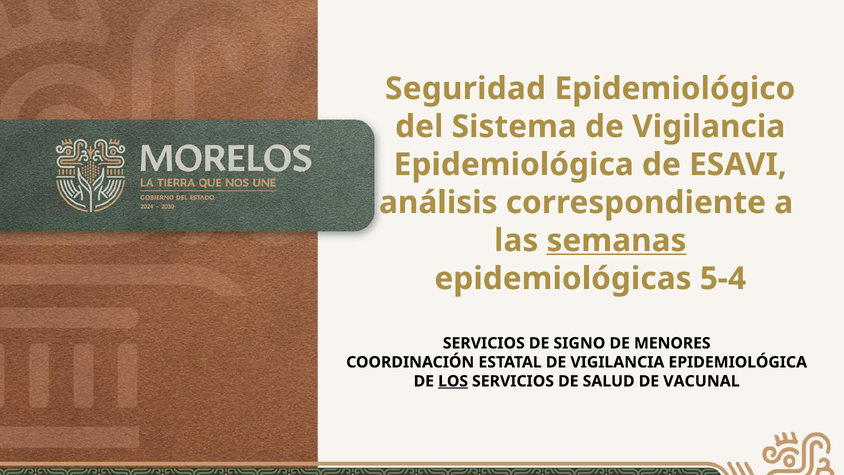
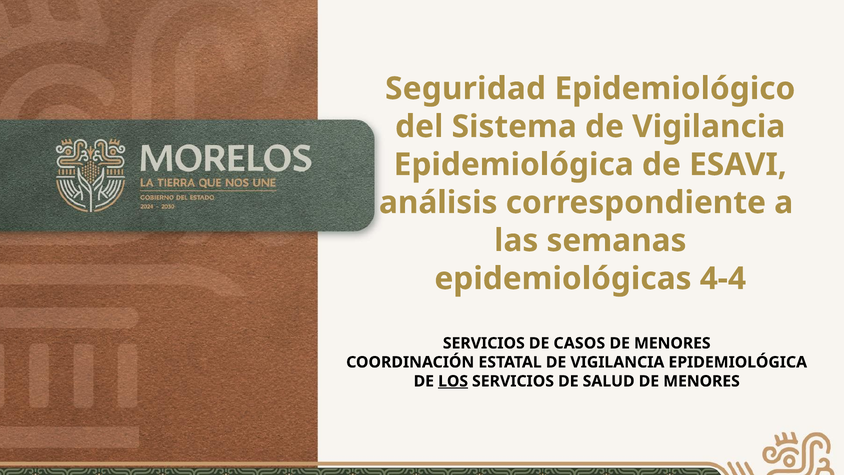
semanas underline: present -> none (616, 241)
5-4: 5-4 -> 4-4 (723, 279)
SIGNO: SIGNO -> CASOS (579, 343)
SALUD DE VACUNAL: VACUNAL -> MENORES (702, 381)
